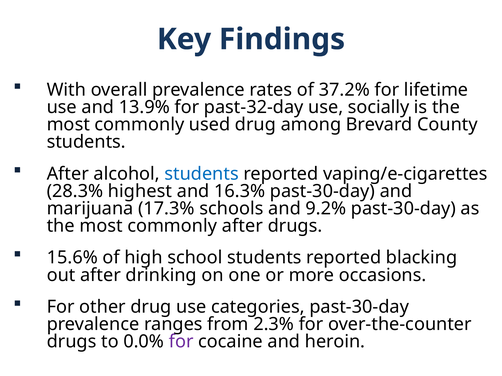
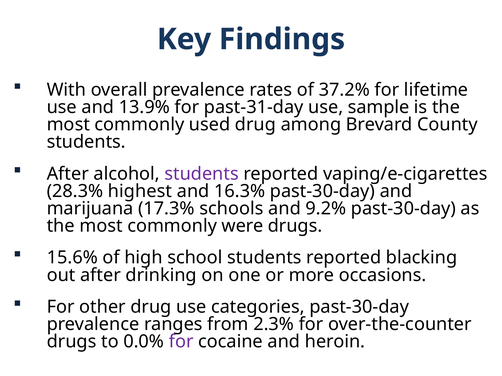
past-32-day: past-32-day -> past-31-day (254, 107)
socially: socially -> sample (379, 107)
students colour: blue -> purple (202, 174)
commonly after: after -> were (242, 226)
